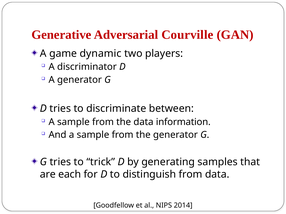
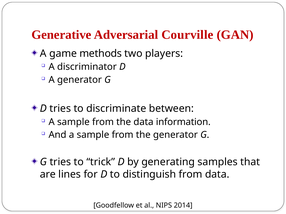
dynamic: dynamic -> methods (101, 54)
each: each -> lines (70, 175)
